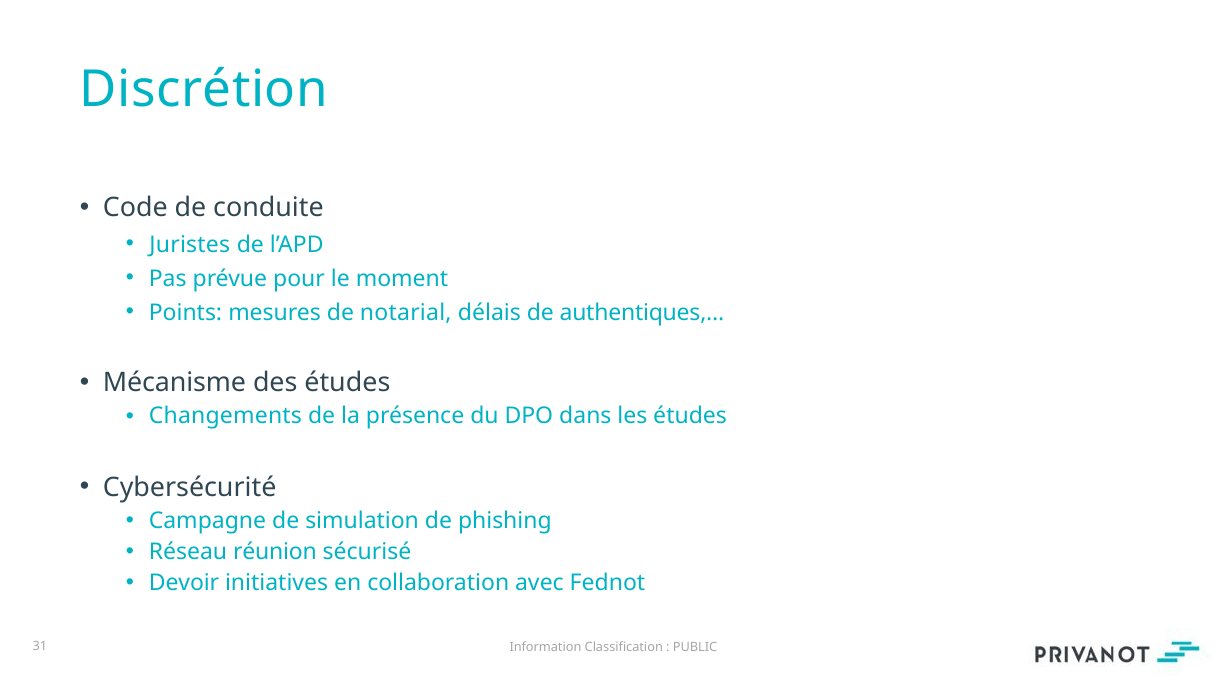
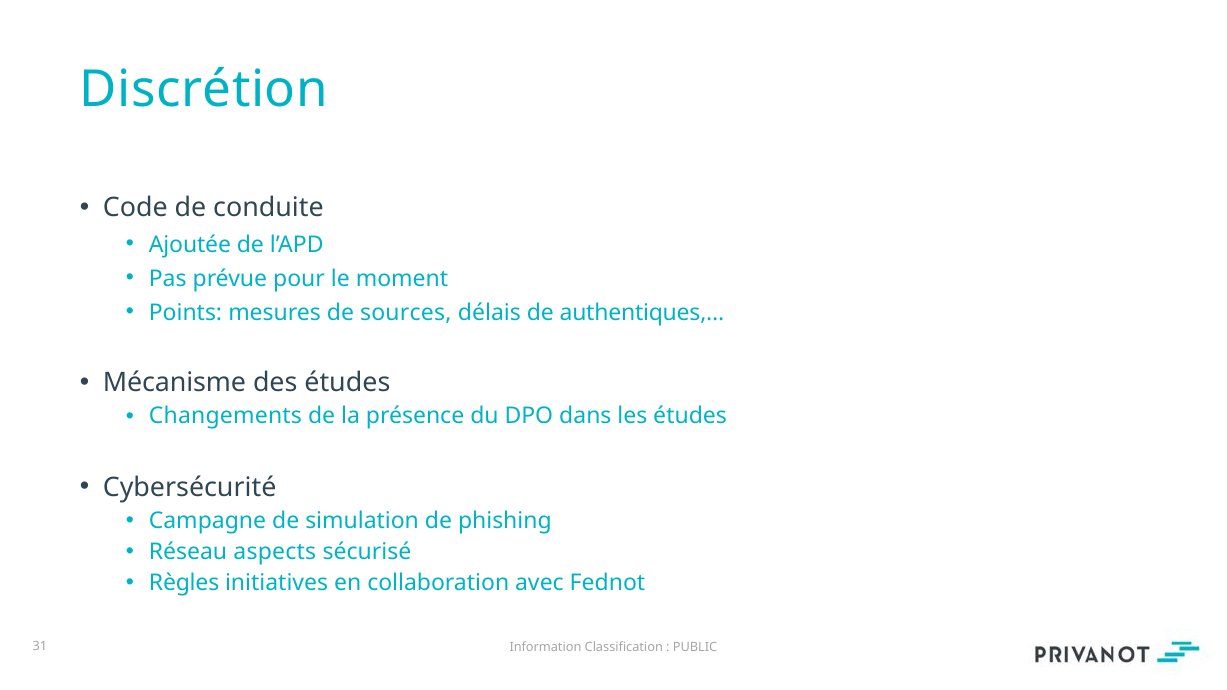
Juristes: Juristes -> Ajoutée (190, 245)
notarial: notarial -> sources (406, 313)
réunion: réunion -> aspects (275, 552)
Devoir: Devoir -> Règles (184, 583)
